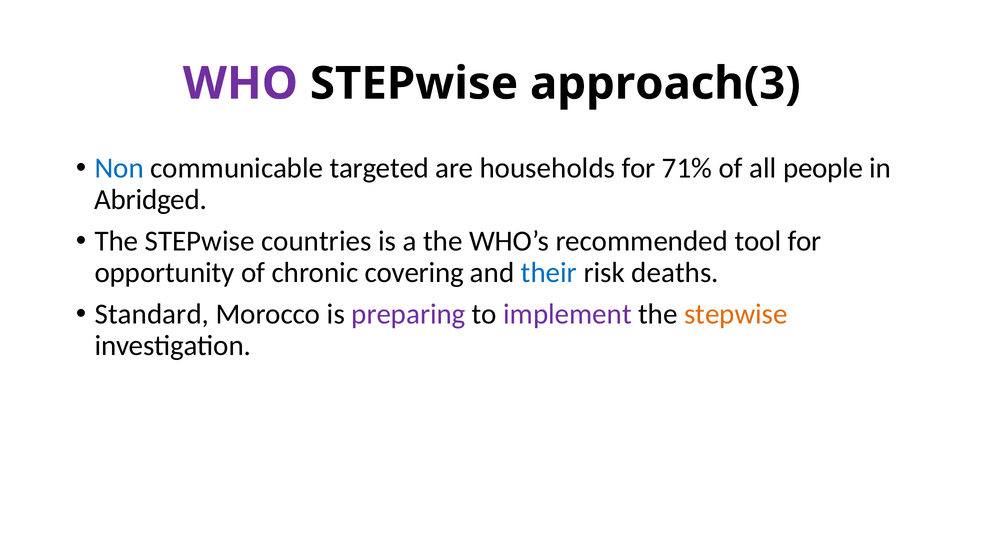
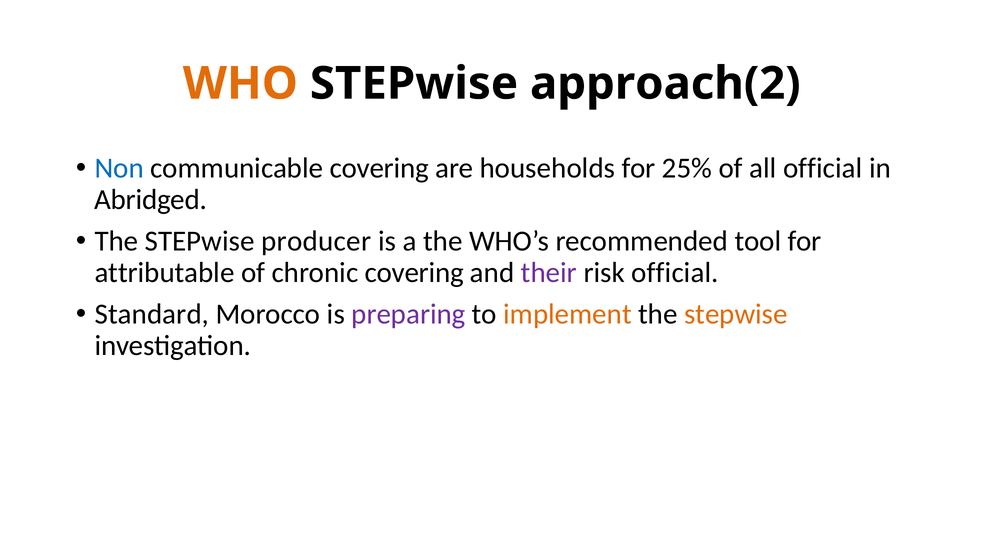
WHO colour: purple -> orange (240, 84)
approach(3: approach(3 -> approach(2 (665, 84)
communicable targeted: targeted -> covering (379, 168)
71%: 71% -> 25% (687, 168)
all people: people -> official (823, 168)
countries: countries -> producer (316, 241)
opportunity: opportunity -> attributable (165, 273)
their colour: blue -> purple (549, 273)
risk deaths: deaths -> official (675, 273)
implement colour: purple -> orange (568, 314)
